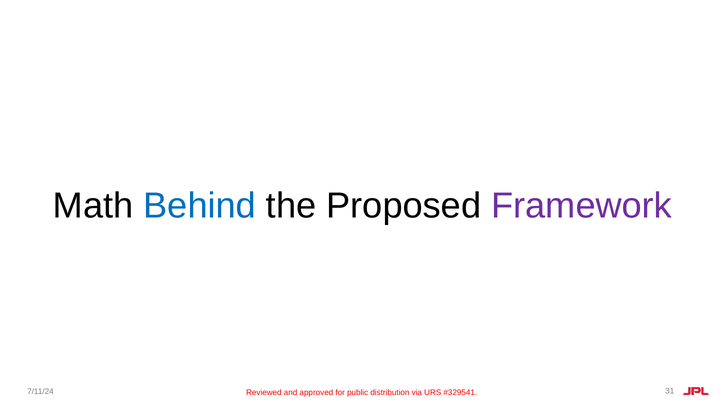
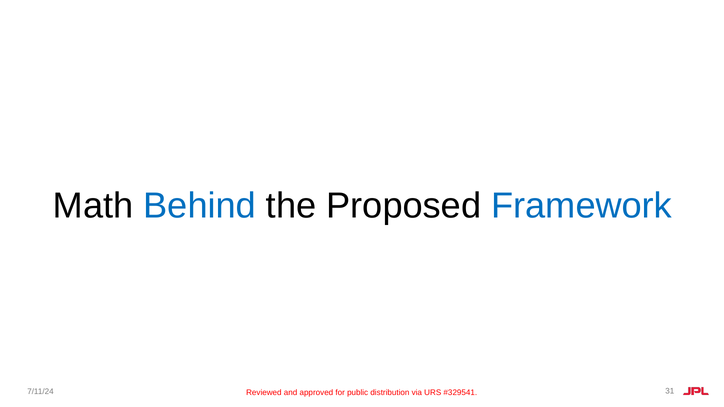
Framework colour: purple -> blue (582, 206)
